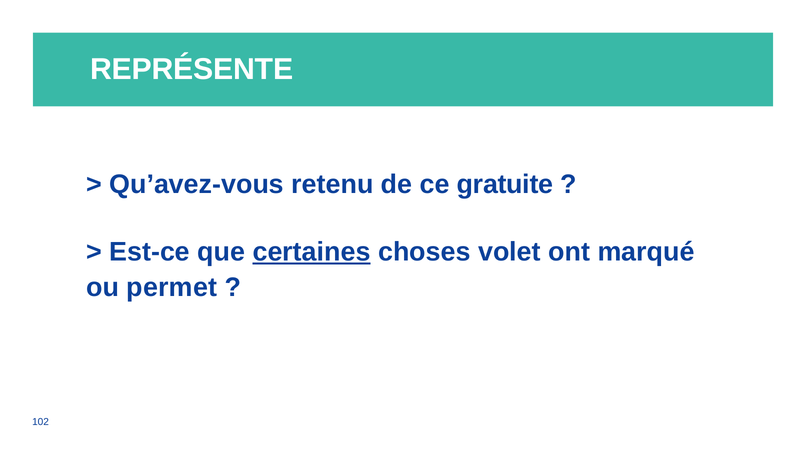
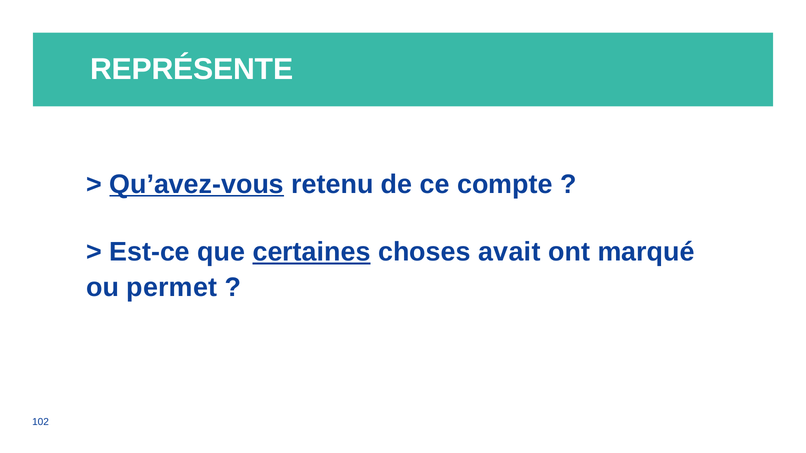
Qu’avez-vous underline: none -> present (197, 184)
gratuite: gratuite -> compte (505, 184)
volet: volet -> avait (509, 252)
